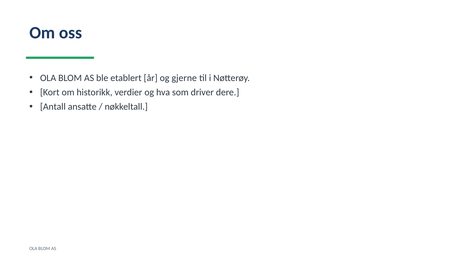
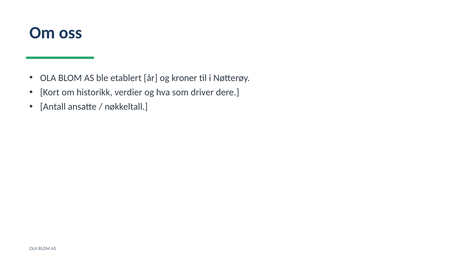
gjerne: gjerne -> kroner (184, 78)
